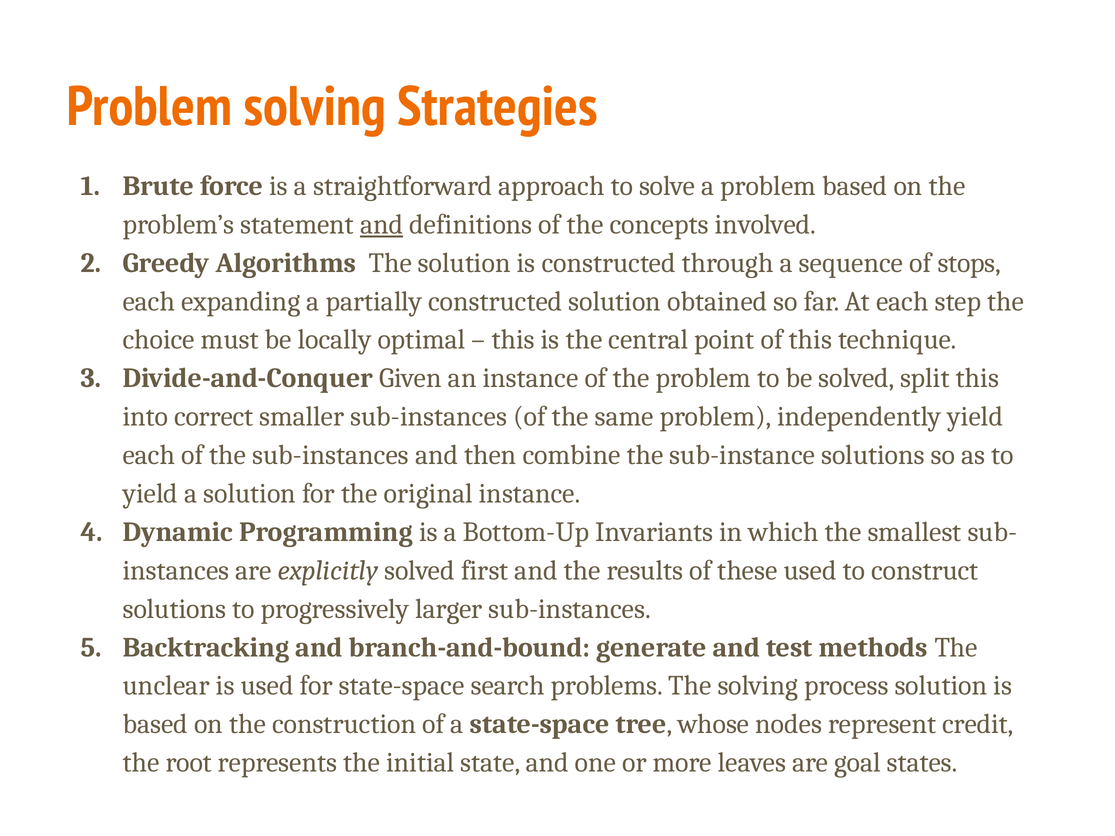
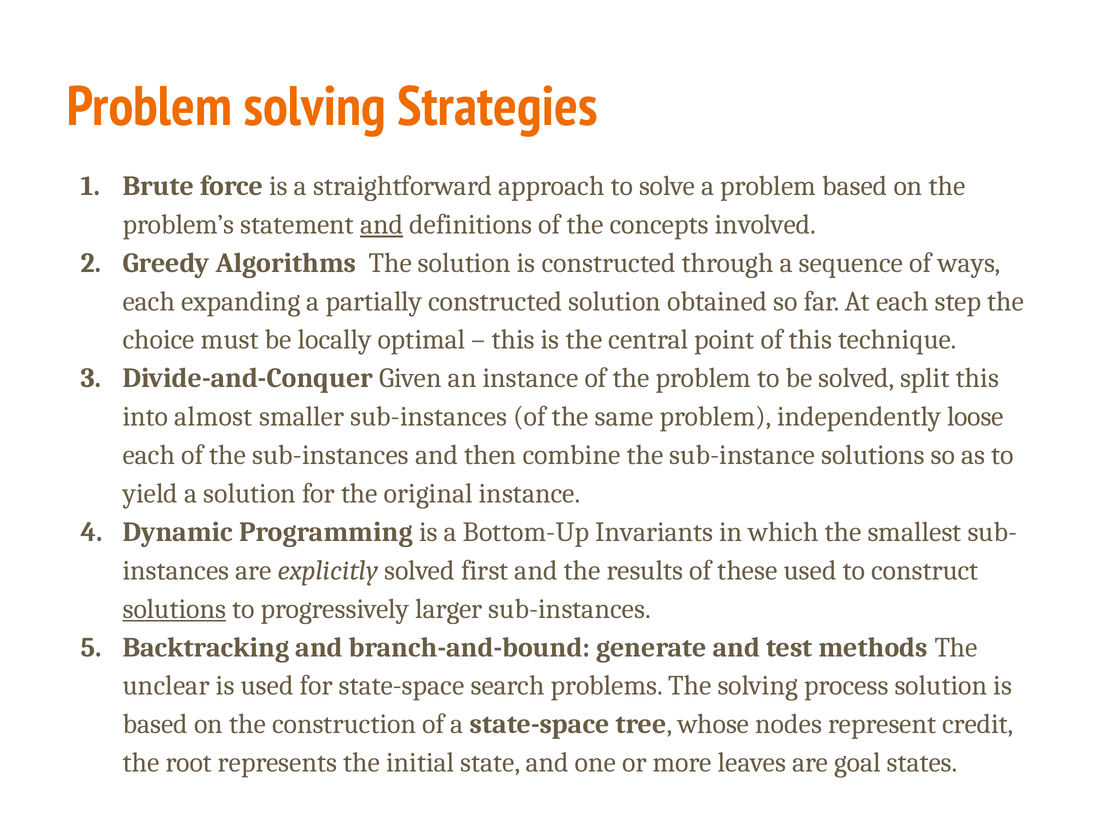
stops: stops -> ways (969, 263)
correct: correct -> almost (213, 417)
independently yield: yield -> loose (975, 417)
solutions underline: none -> present (174, 609)
